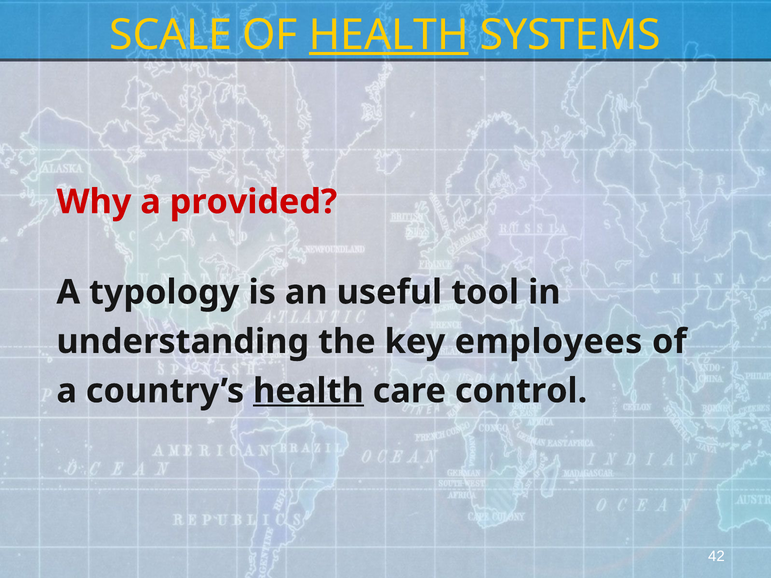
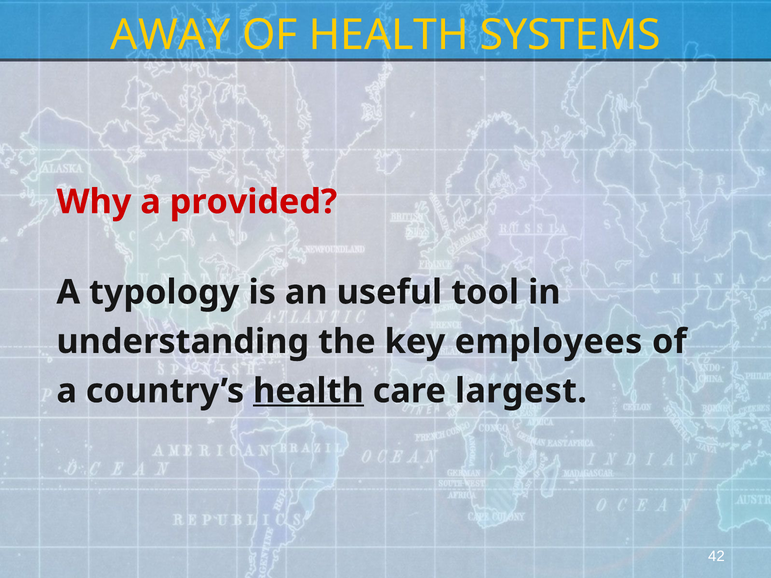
SCALE: SCALE -> AWAY (170, 35)
HEALTH underline: present -> none (389, 35)
control: control -> largest (521, 391)
